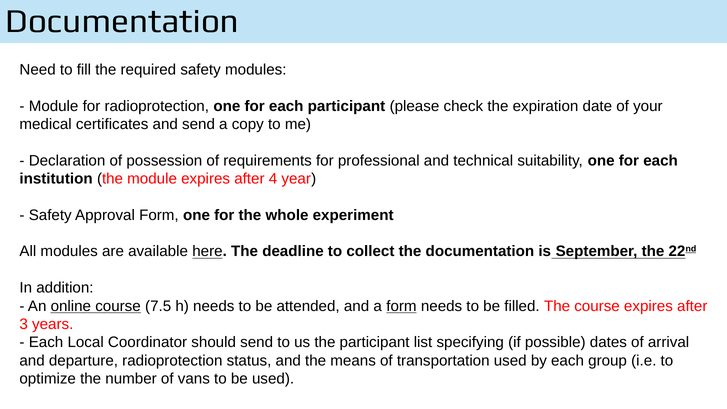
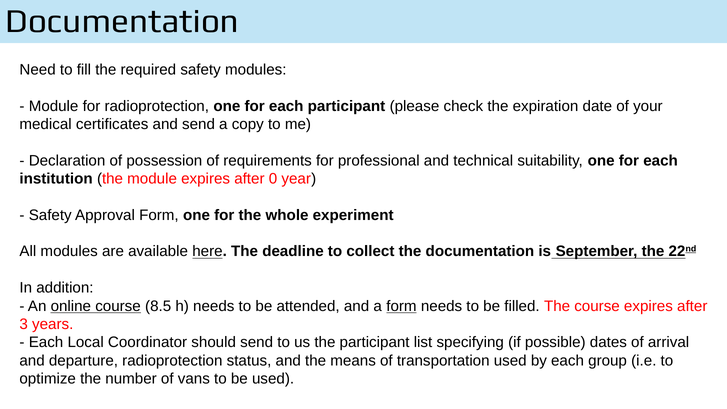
4: 4 -> 0 (273, 179)
7.5: 7.5 -> 8.5 (158, 306)
